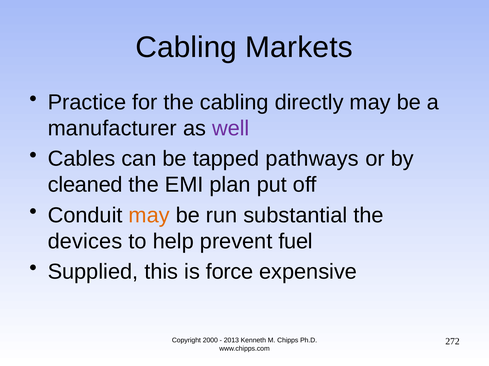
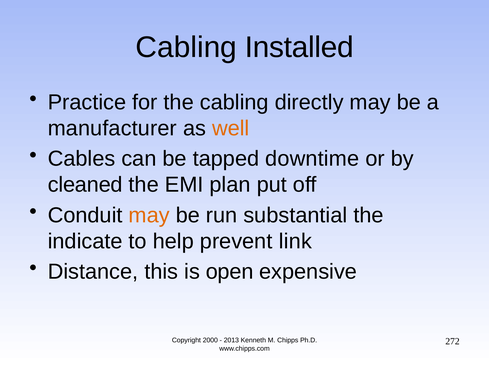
Markets: Markets -> Installed (299, 47)
well colour: purple -> orange (231, 129)
pathways: pathways -> downtime (312, 159)
devices: devices -> indicate (85, 242)
fuel: fuel -> link (295, 242)
Supplied: Supplied -> Distance (93, 272)
force: force -> open (230, 272)
